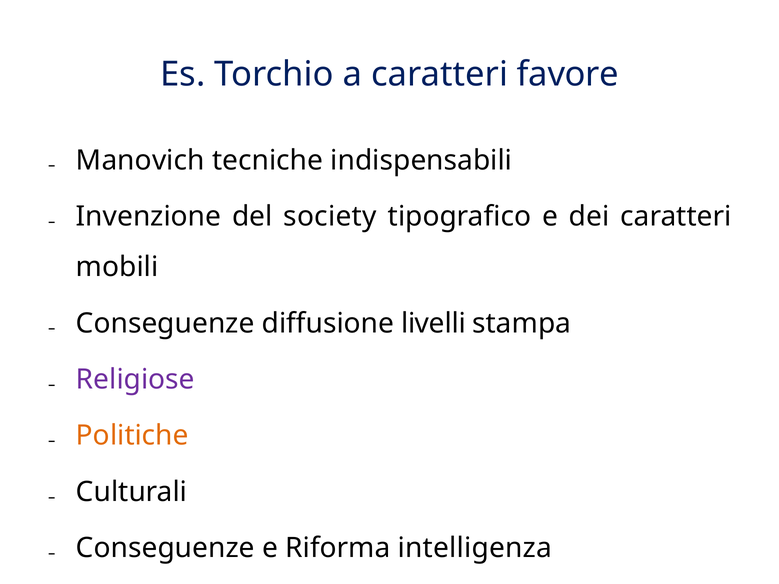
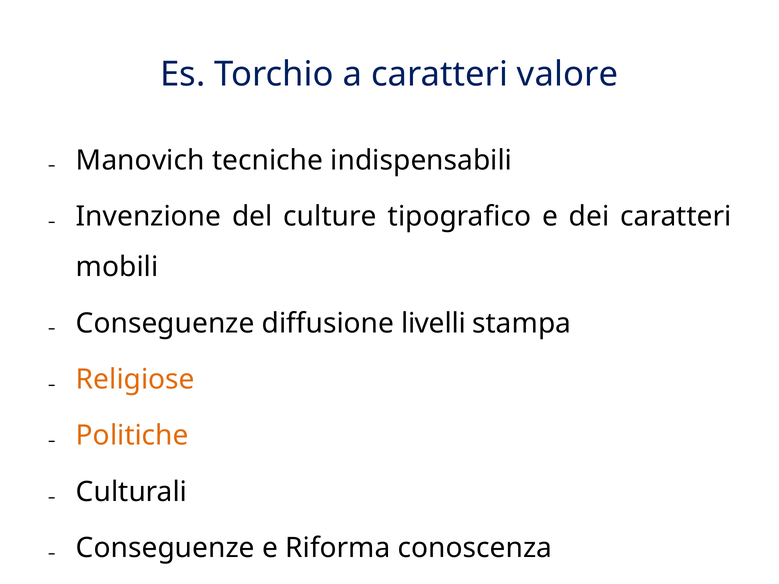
favore: favore -> valore (568, 75)
society: society -> culture (330, 217)
Religiose colour: purple -> orange (135, 380)
intelligenza: intelligenza -> conoscenza (475, 548)
